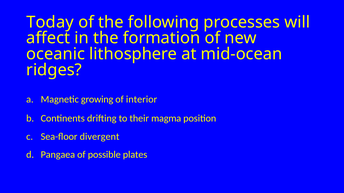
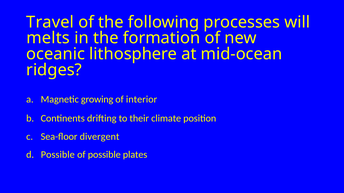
Today: Today -> Travel (50, 22)
affect: affect -> melts (48, 38)
magma: magma -> climate (166, 119)
Pangaea: Pangaea -> Possible (58, 155)
